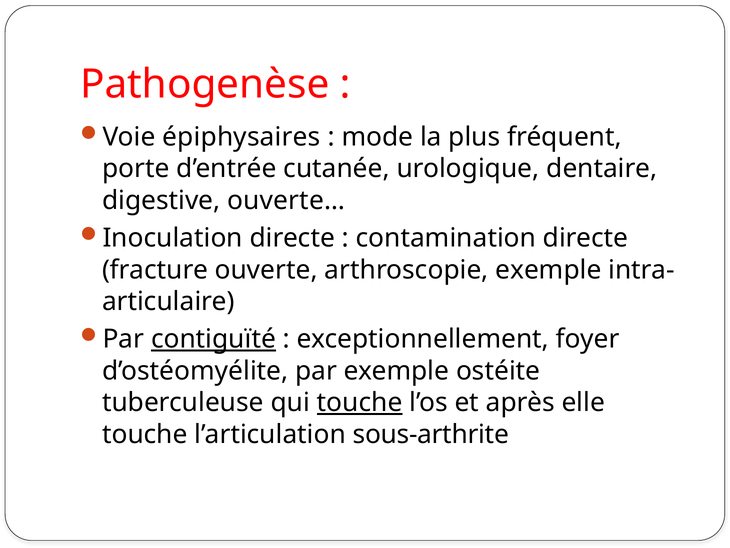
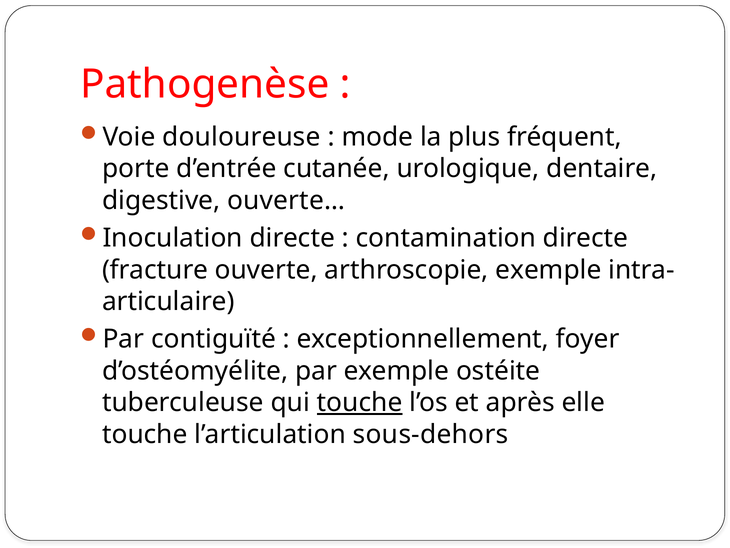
épiphysaires: épiphysaires -> douloureuse (241, 137)
contiguïté underline: present -> none (213, 339)
sous-arthrite: sous-arthrite -> sous-dehors (431, 434)
